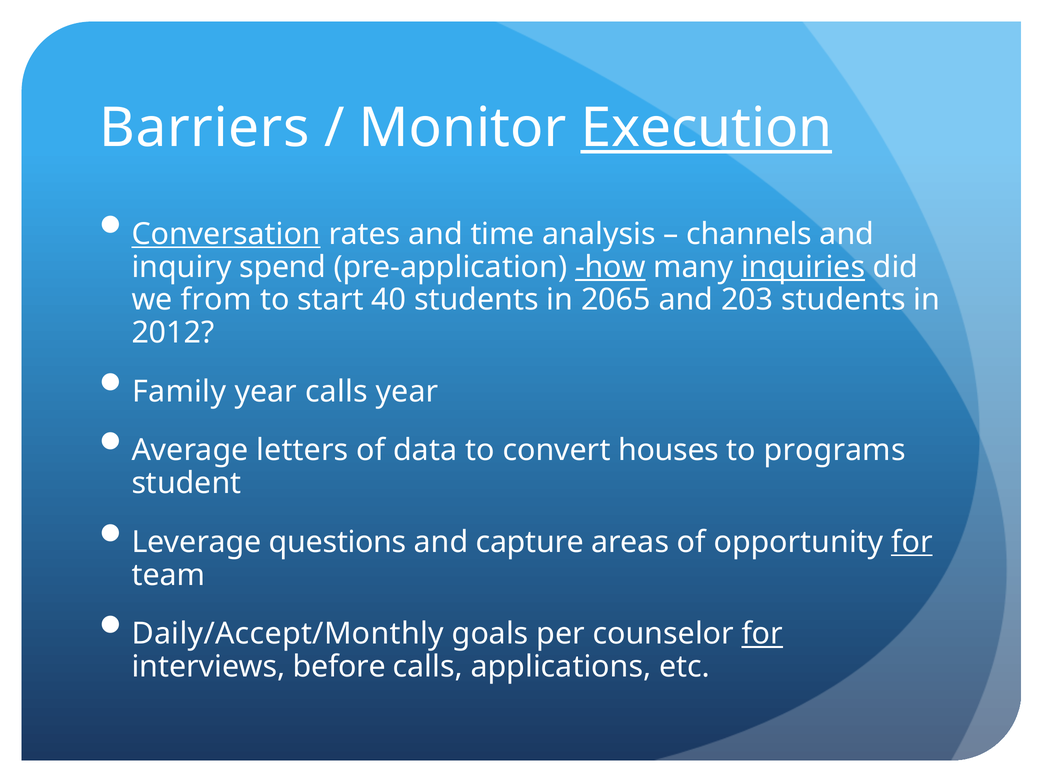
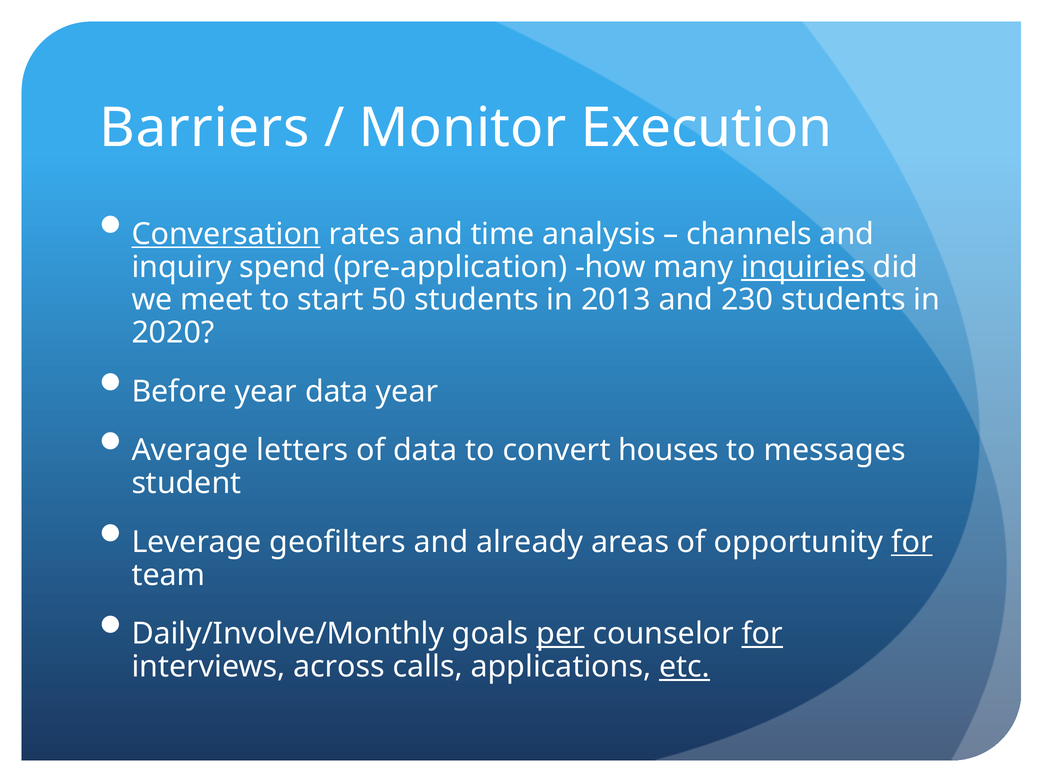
Execution underline: present -> none (707, 128)
how underline: present -> none (610, 267)
from: from -> meet (217, 300)
40: 40 -> 50 (389, 300)
2065: 2065 -> 2013 (616, 300)
203: 203 -> 230 (747, 300)
2012: 2012 -> 2020 (173, 333)
Family: Family -> Before (179, 392)
year calls: calls -> data (337, 392)
programs: programs -> messages (835, 451)
questions: questions -> geofilters (338, 542)
capture: capture -> already (530, 542)
Daily/Accept/Monthly: Daily/Accept/Monthly -> Daily/Involve/Monthly (288, 634)
per underline: none -> present (561, 634)
before: before -> across (339, 667)
etc underline: none -> present (685, 667)
